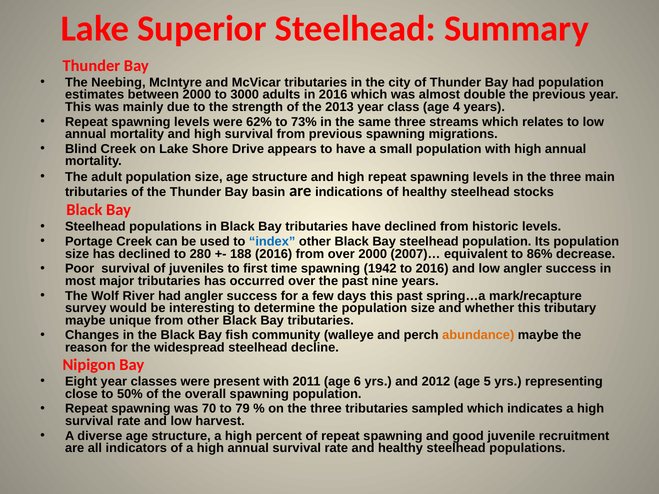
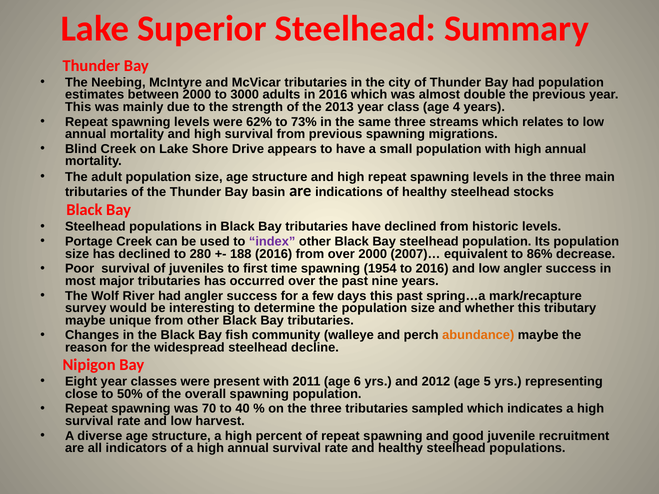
index colour: blue -> purple (272, 242)
1942: 1942 -> 1954 (380, 269)
79: 79 -> 40 (243, 409)
